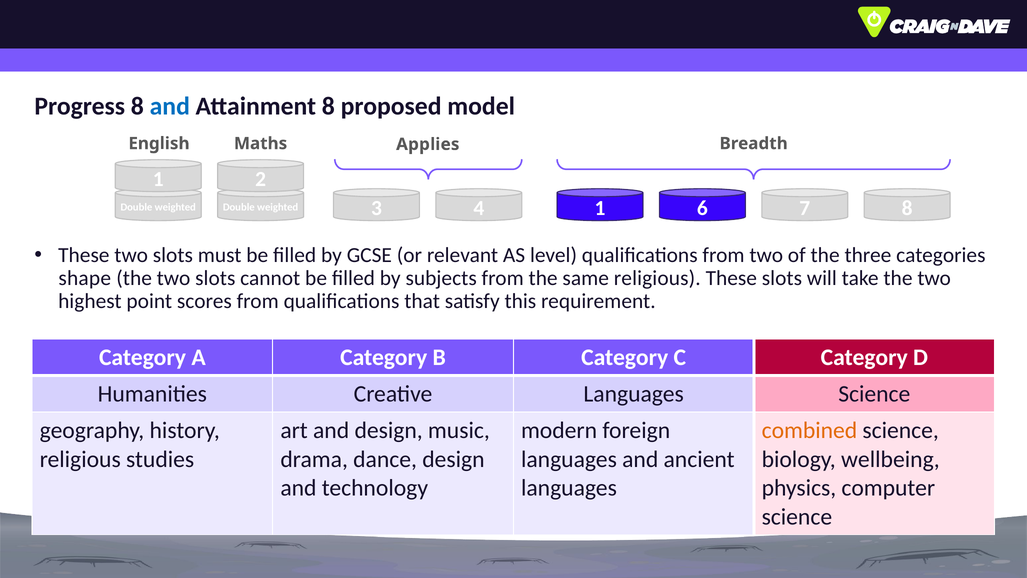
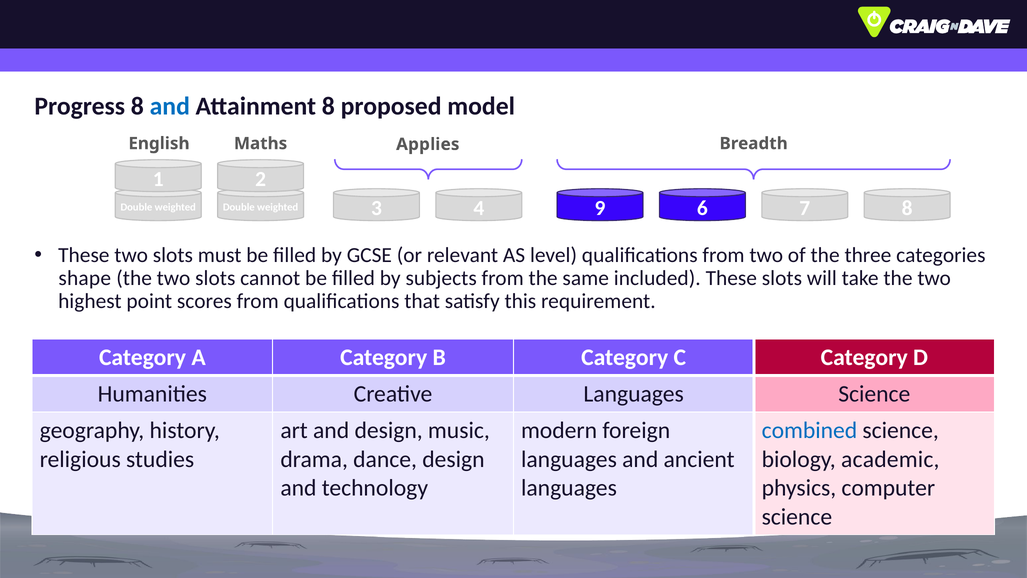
4 1: 1 -> 9 (600, 208)
same religious: religious -> included (657, 278)
combined colour: orange -> blue (809, 430)
wellbeing: wellbeing -> academic (890, 459)
